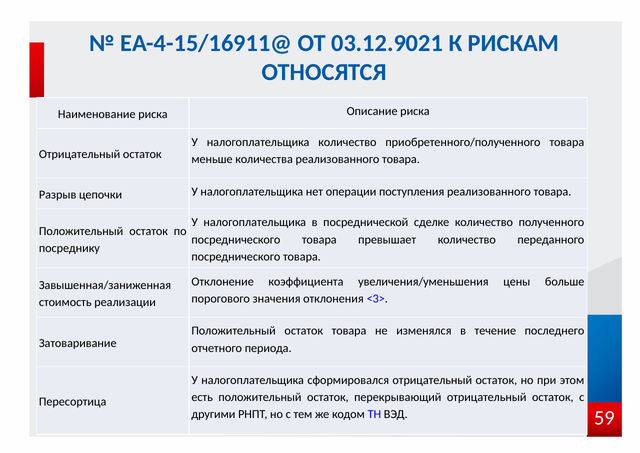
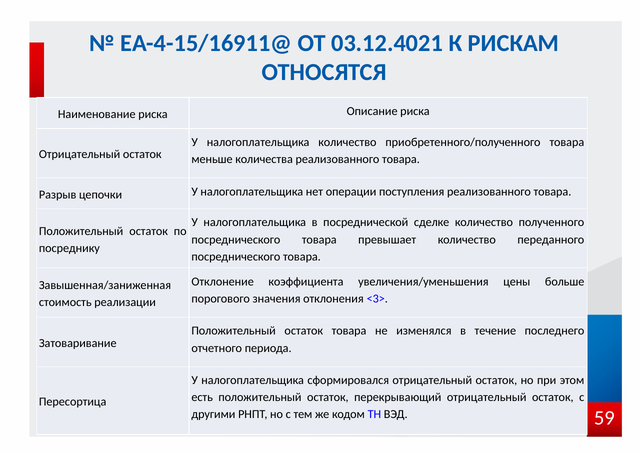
03.12.9021: 03.12.9021 -> 03.12.4021 (387, 43)
